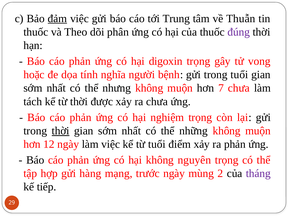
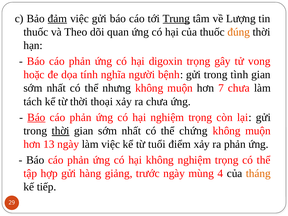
Trung underline: none -> present (176, 19)
Thuẫn: Thuẫn -> Lượng (241, 19)
phân: phân -> quan (118, 32)
đúng colour: purple -> orange (239, 32)
trong tuổi: tuổi -> tình (239, 75)
được: được -> thoại (102, 102)
Báo underline: none -> present (36, 117)
những: những -> chứng (193, 131)
12: 12 -> 13 (49, 144)
không nguyên: nguyên -> nghiệm (194, 160)
mạng: mạng -> giảng (119, 173)
2: 2 -> 4 (220, 173)
tháng colour: purple -> orange (258, 173)
